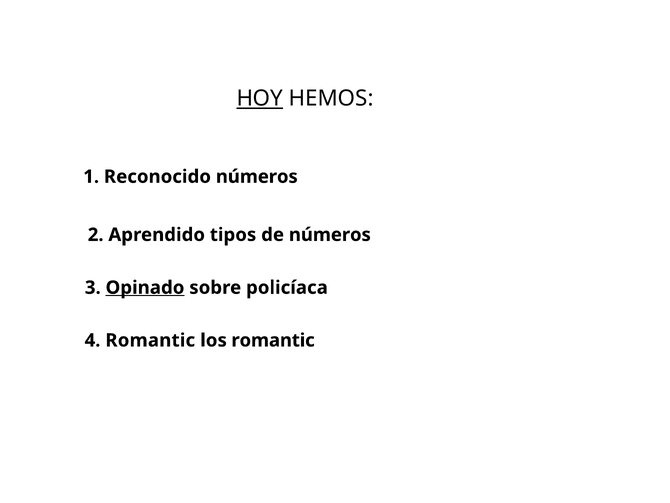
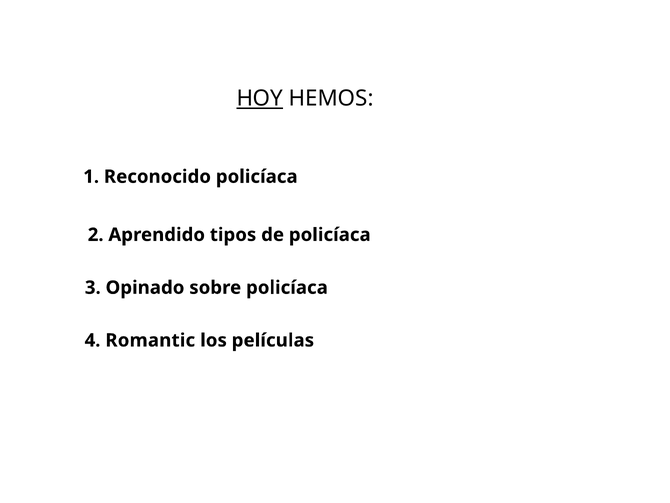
Reconocido números: números -> policíaca (257, 177)
de números: números -> policíaca (330, 235)
Opinado underline: present -> none (145, 287)
los romantic: romantic -> películas (273, 340)
